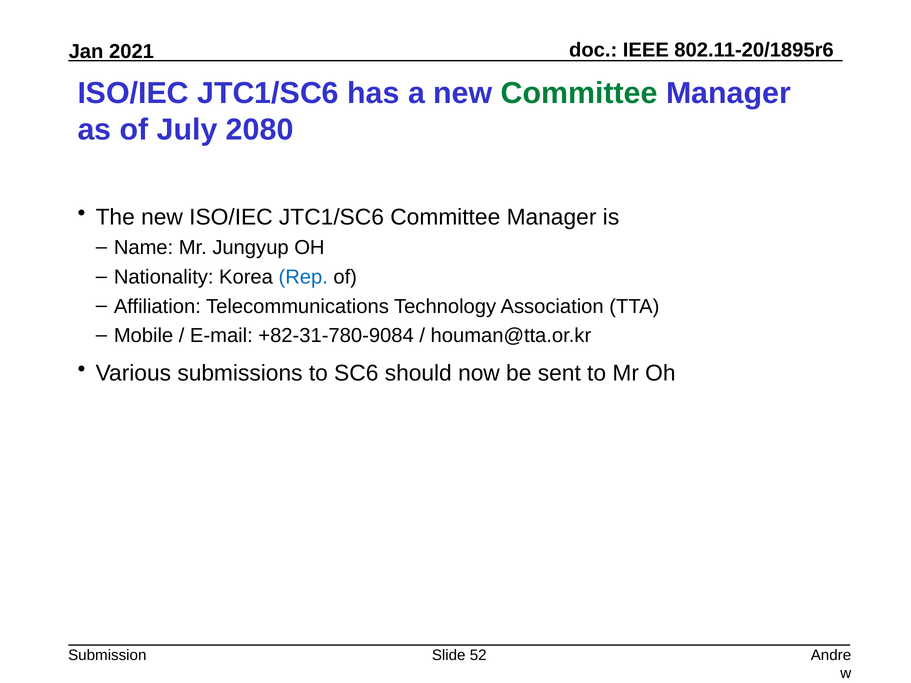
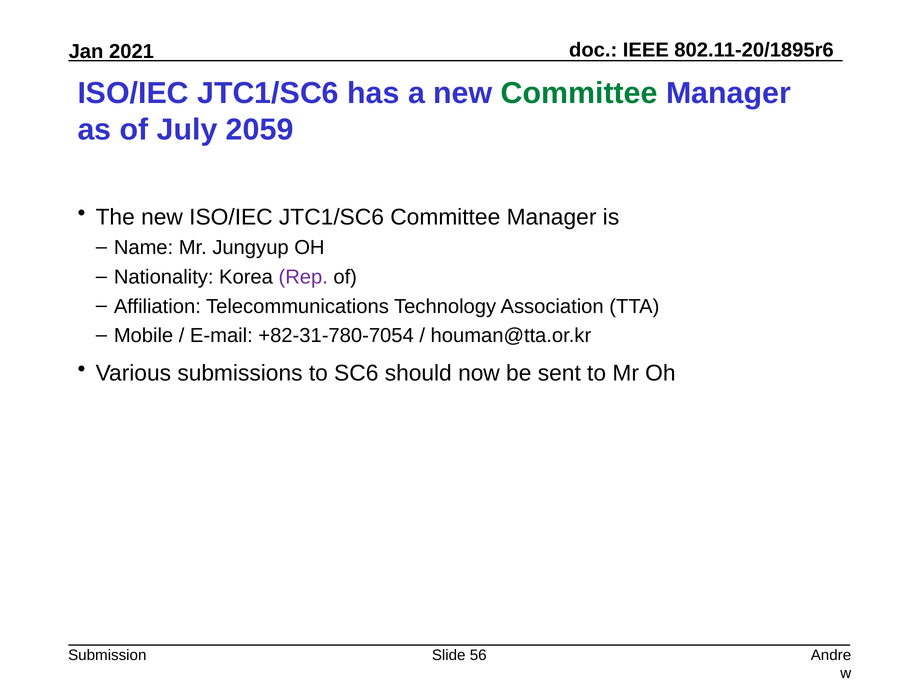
2080: 2080 -> 2059 (260, 130)
Rep colour: blue -> purple (303, 277)
+82-31-780-9084: +82-31-780-9084 -> +82-31-780-7054 (336, 336)
52: 52 -> 56 (478, 655)
